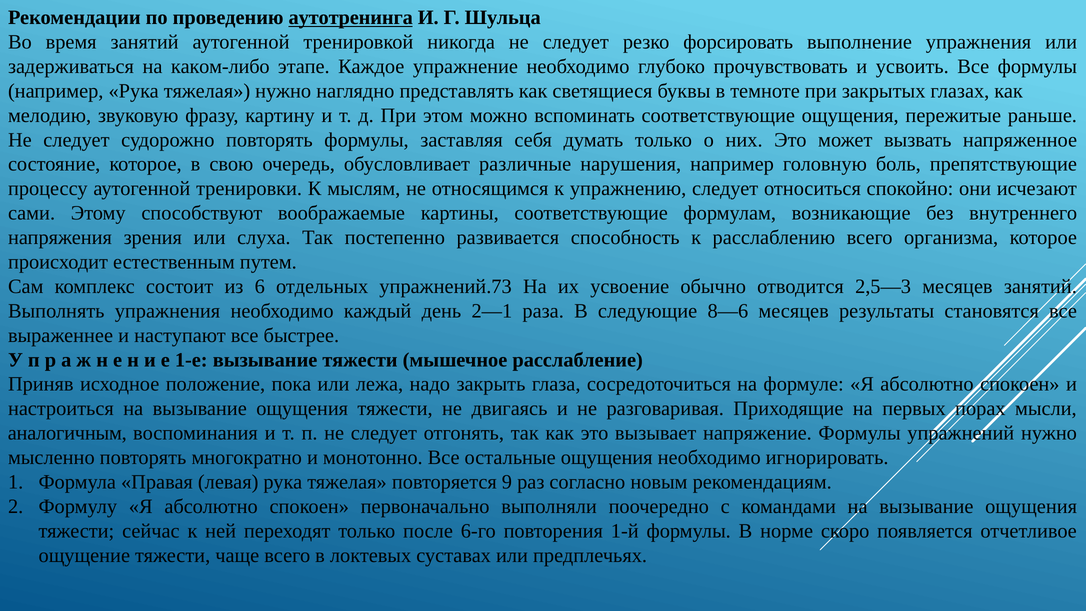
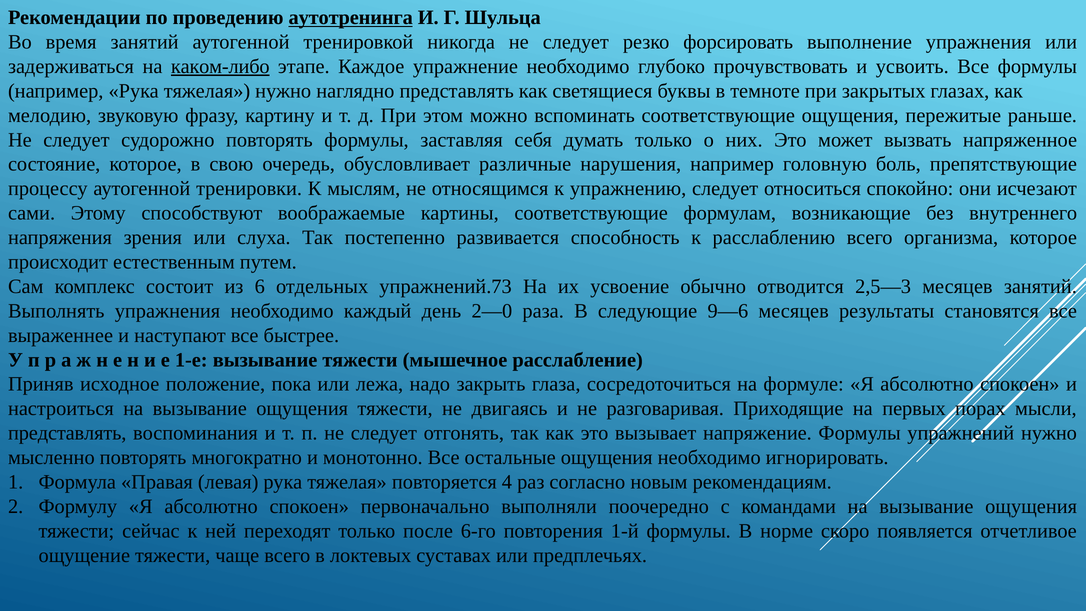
каком-либо underline: none -> present (220, 66)
2—1: 2—1 -> 2—0 (492, 311)
8—6: 8—6 -> 9—6 (728, 311)
аналогичным: аналогичным -> представлять (67, 433)
9: 9 -> 4 (507, 482)
